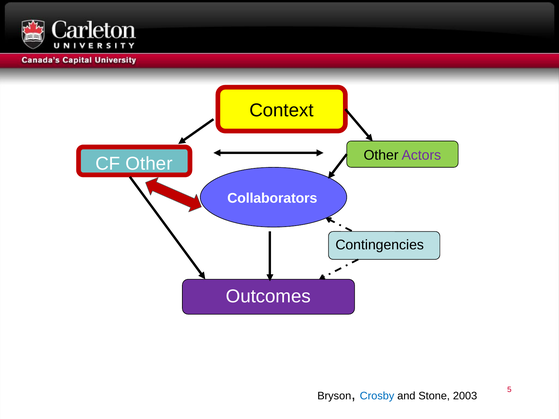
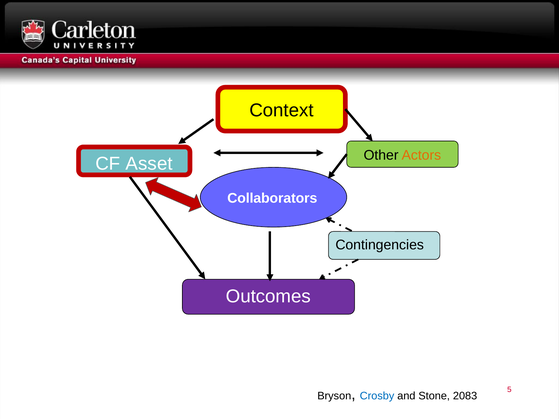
Actors colour: purple -> orange (421, 155)
CF Other: Other -> Asset (149, 164)
2003: 2003 -> 2083 (465, 396)
